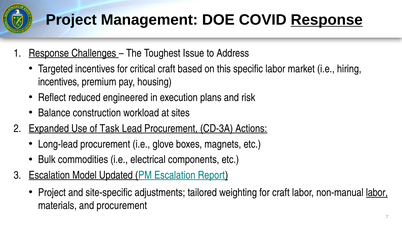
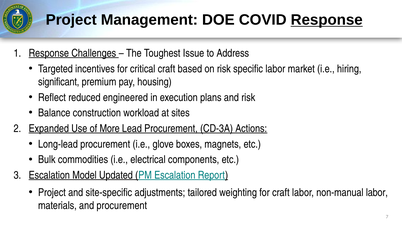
on this: this -> risk (224, 69)
incentives: incentives -> significant (59, 82)
Task: Task -> More (110, 129)
labor underline: present -> none (377, 193)
